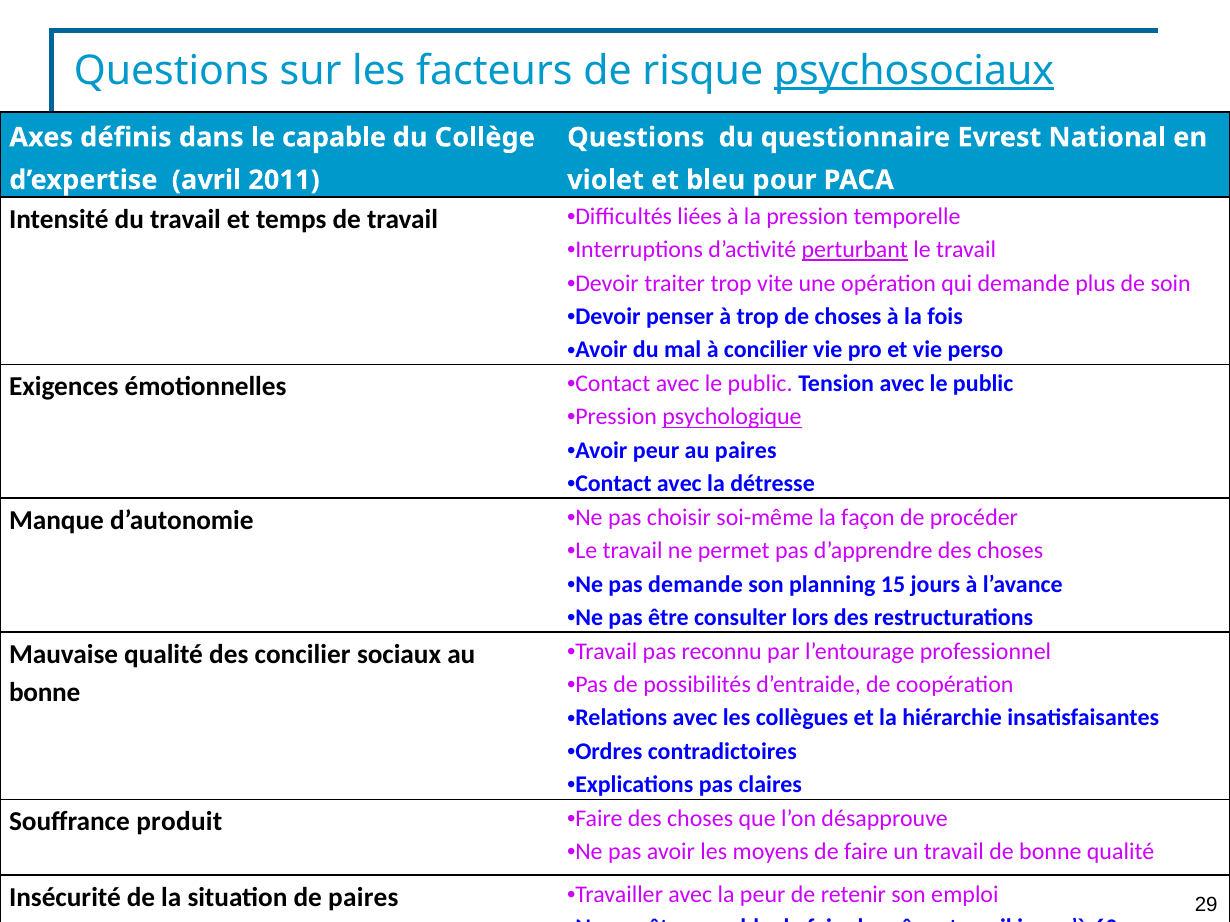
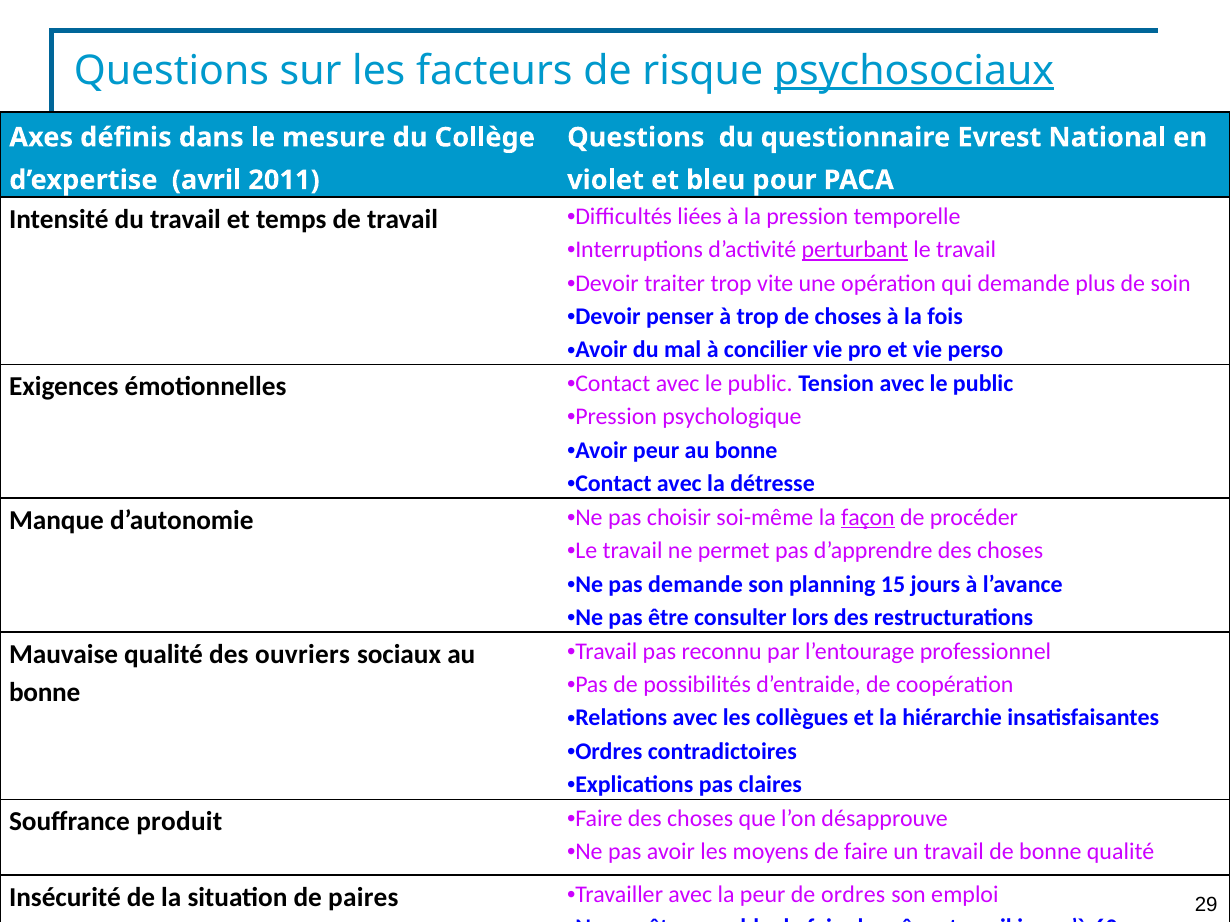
le capable: capable -> mesure (334, 138)
psychologique underline: present -> none (732, 417)
peur au paires: paires -> bonne (746, 451)
façon underline: none -> present (868, 518)
des concilier: concilier -> ouvriers (302, 654)
de retenir: retenir -> ordres (853, 895)
